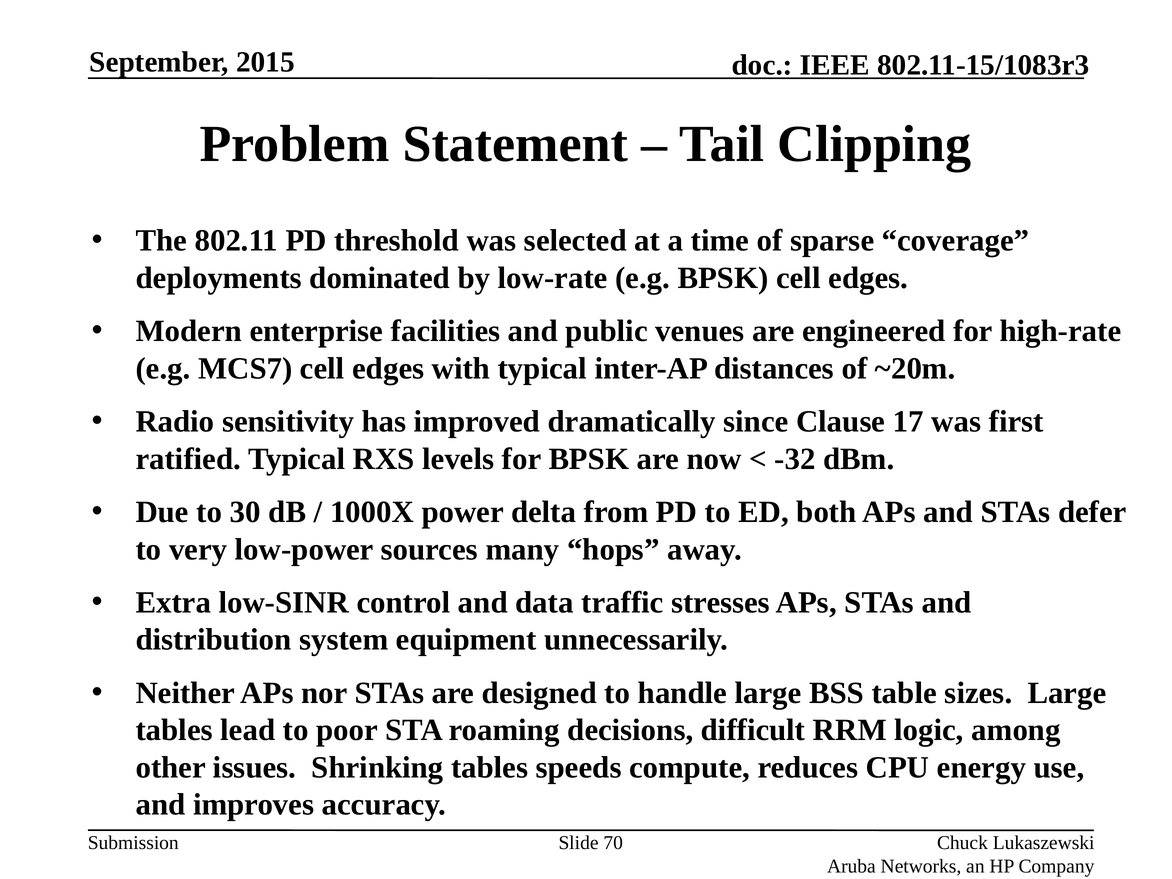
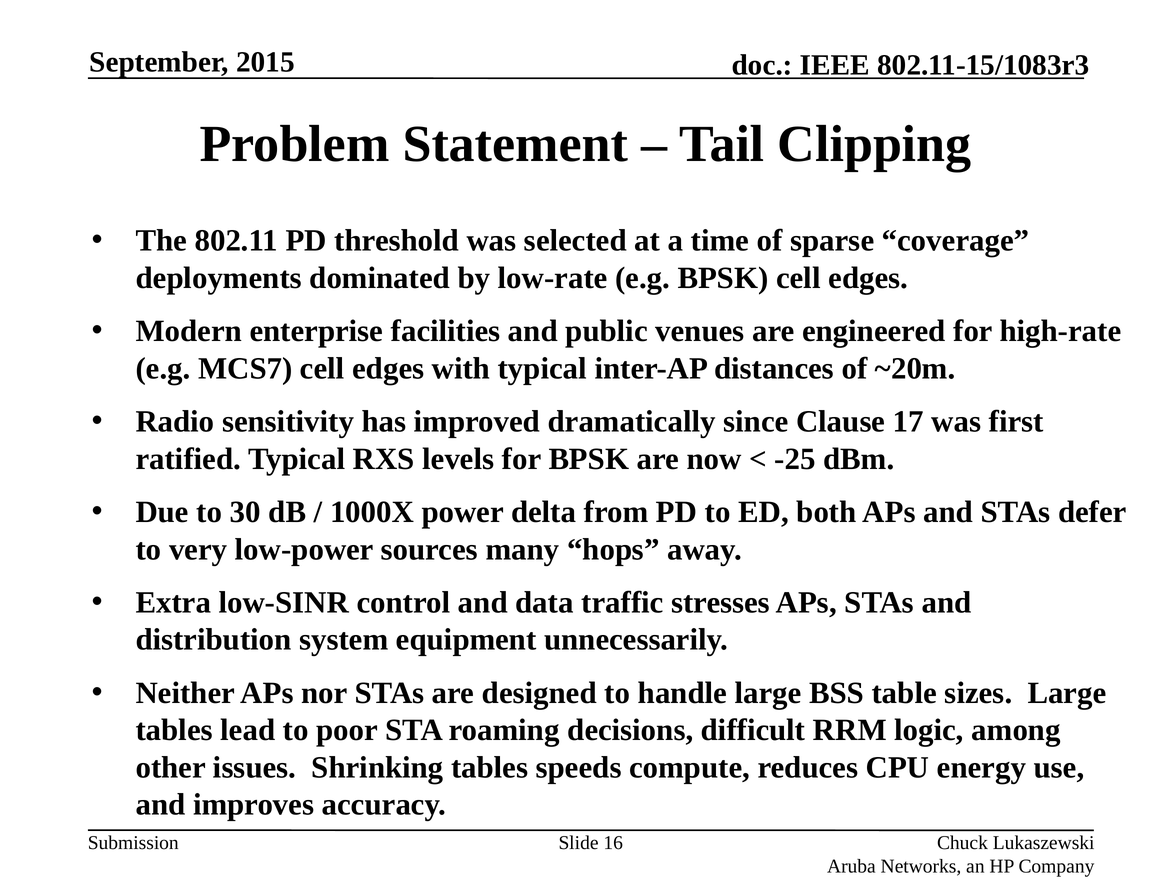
-32: -32 -> -25 (795, 459)
70: 70 -> 16 (613, 843)
